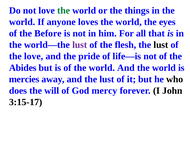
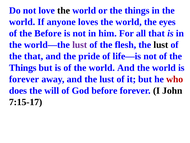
the colour: green -> black (64, 10)
the love: love -> that (34, 56)
Abides: Abides -> Things (23, 67)
mercies: mercies -> forever (24, 79)
who colour: black -> red (175, 79)
God mercy: mercy -> before (104, 90)
3:15-17: 3:15-17 -> 7:15-17 (26, 102)
